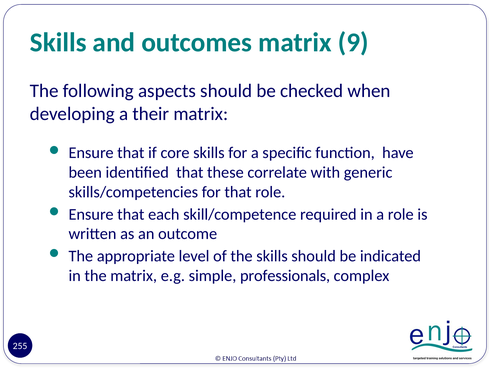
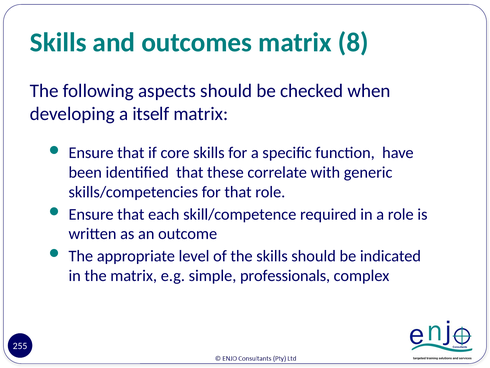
9: 9 -> 8 (353, 42)
their: their -> itself (151, 114)
